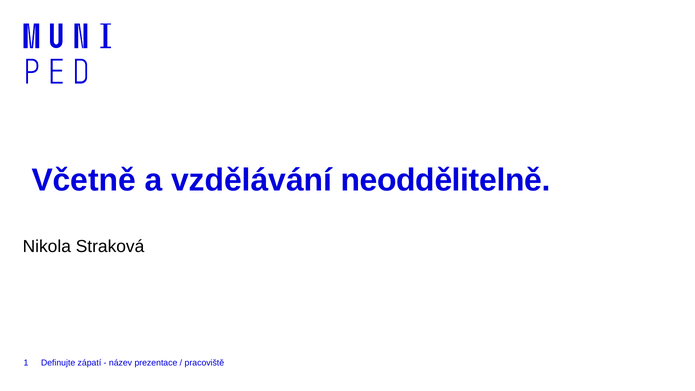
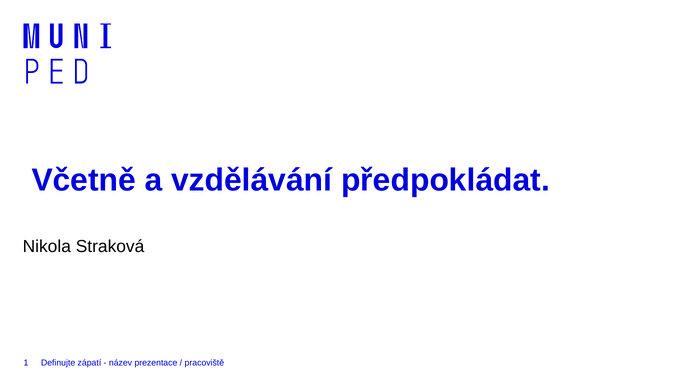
neoddělitelně: neoddělitelně -> předpokládat (445, 180)
